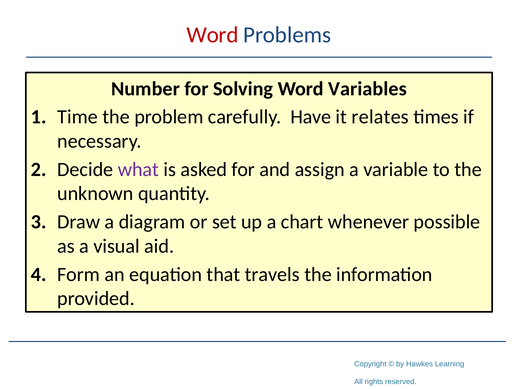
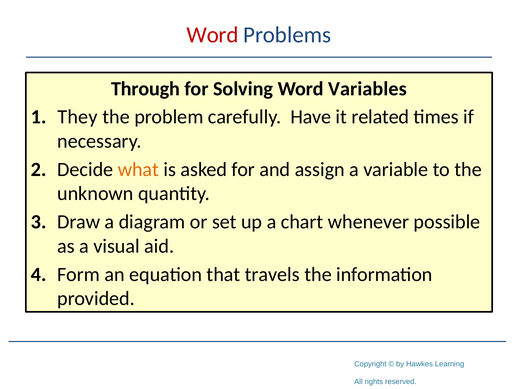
Number: Number -> Through (146, 89)
Time: Time -> They (78, 117)
relates: relates -> related (380, 117)
what colour: purple -> orange (138, 169)
